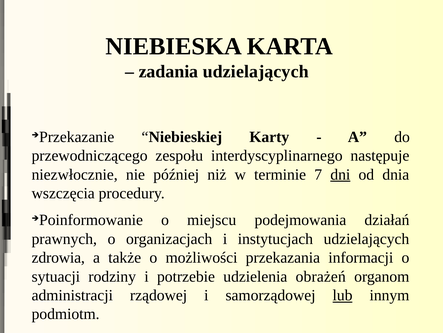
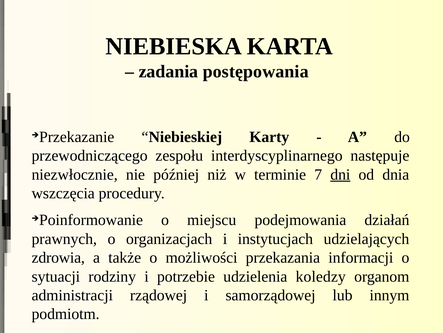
zadania udzielających: udzielających -> postępowania (256, 71)
obrażeń: obrażeń -> koledzy (321, 276)
lub underline: present -> none (343, 295)
